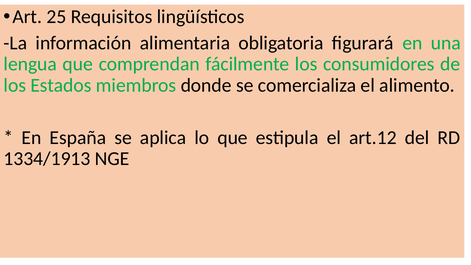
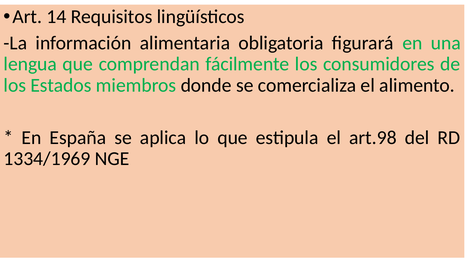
25: 25 -> 14 (56, 17)
art.12: art.12 -> art.98 (373, 138)
1334/1913: 1334/1913 -> 1334/1969 (47, 159)
